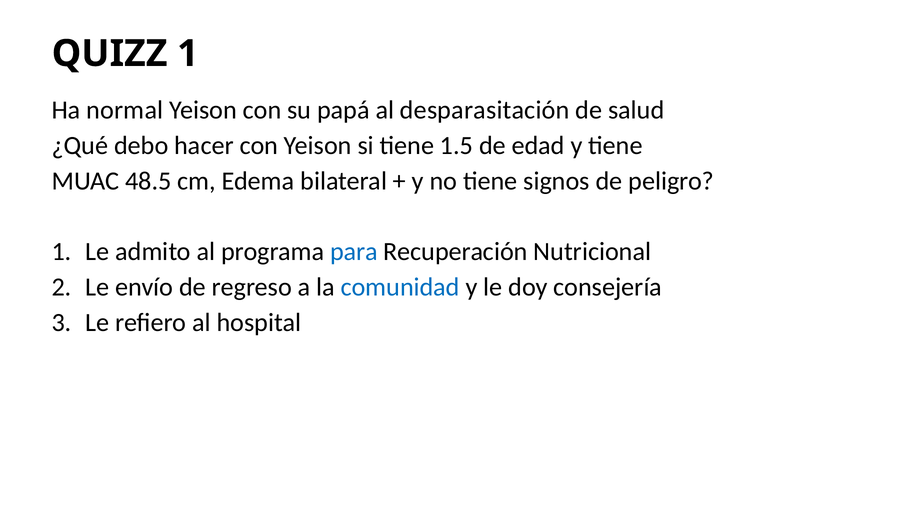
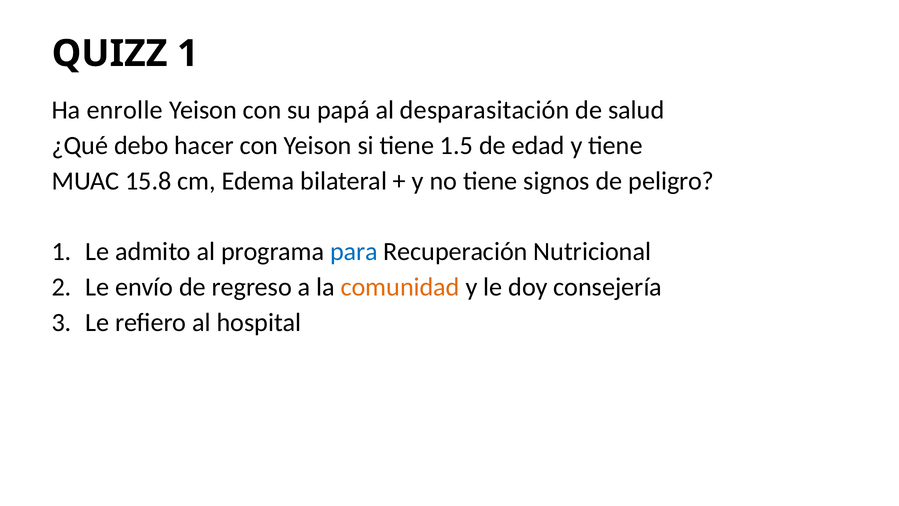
normal: normal -> enrolle (125, 110)
48.5: 48.5 -> 15.8 (148, 181)
comunidad colour: blue -> orange (400, 287)
